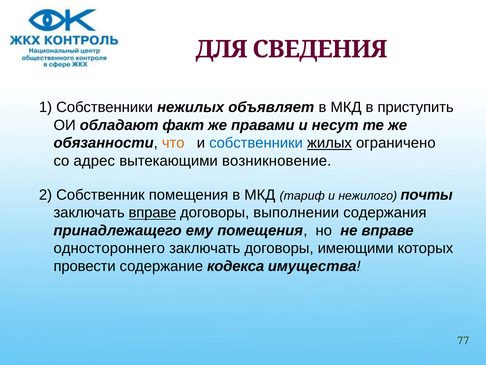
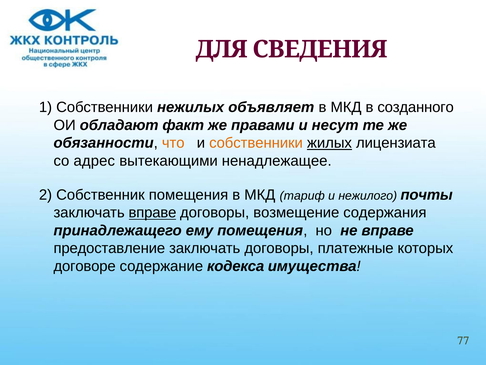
приступить: приступить -> созданного (416, 107)
собственники colour: blue -> orange (256, 143)
ограничено: ограничено -> лицензиата (396, 143)
возникновение: возникновение -> ненадлежащее (277, 161)
выполнении: выполнении -> возмещение (296, 212)
одностороннего: одностороннего -> предоставление (109, 248)
имеющими: имеющими -> платежные (356, 248)
провести: провести -> договоре (85, 266)
